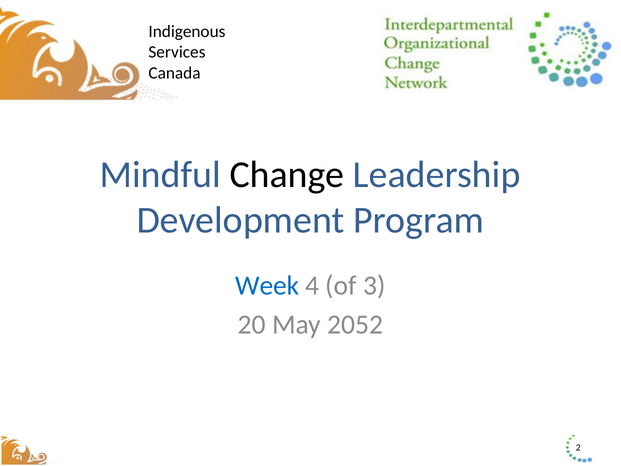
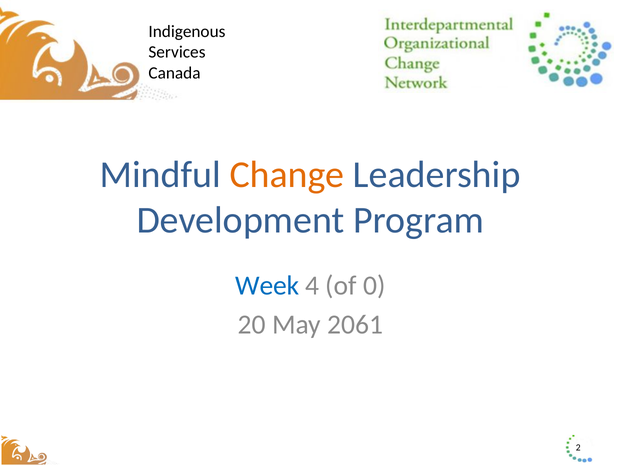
Change colour: black -> orange (287, 174)
3: 3 -> 0 (374, 286)
2052: 2052 -> 2061 (355, 324)
